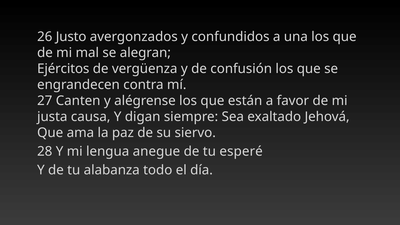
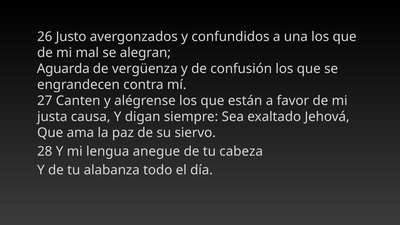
Ejércitos: Ejércitos -> Aguarda (63, 69)
esperé: esperé -> cabeza (241, 151)
